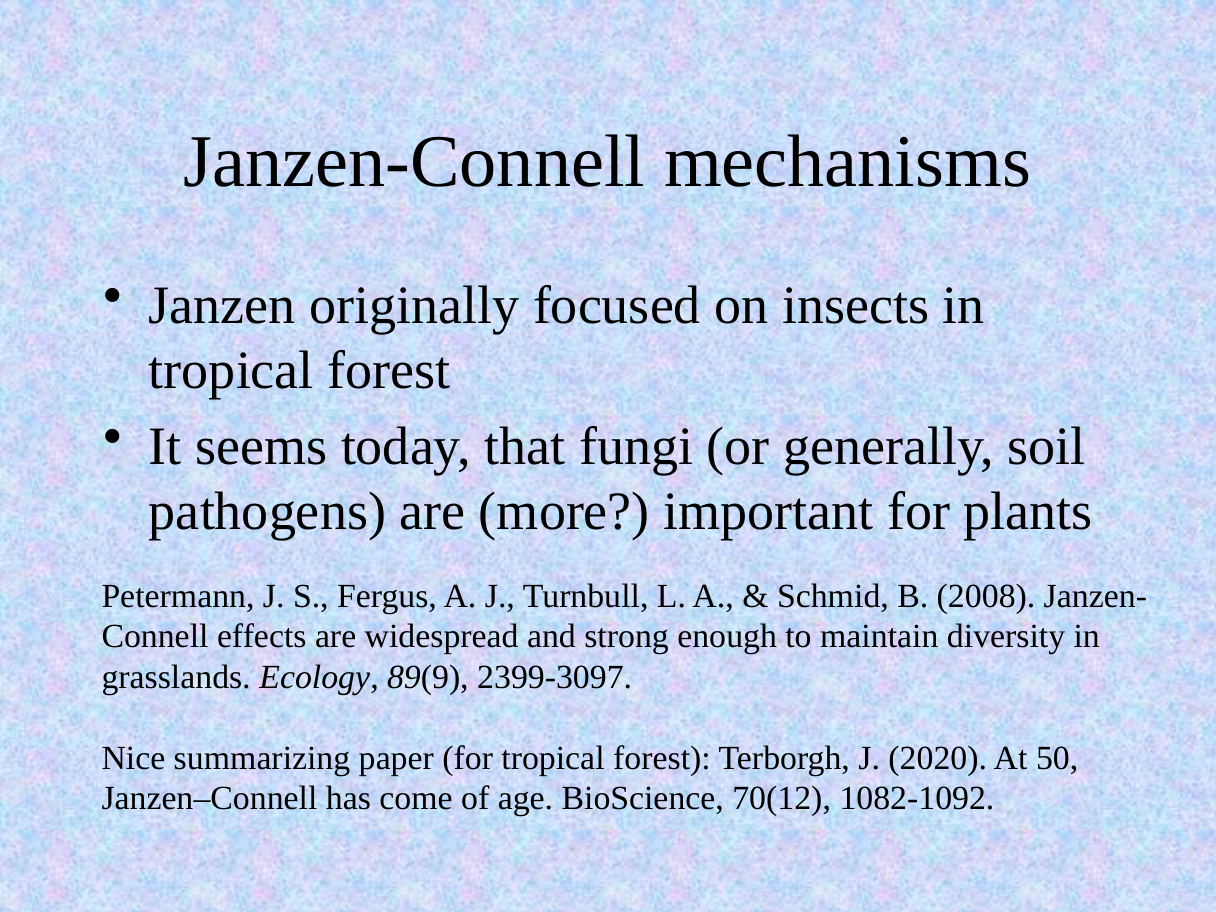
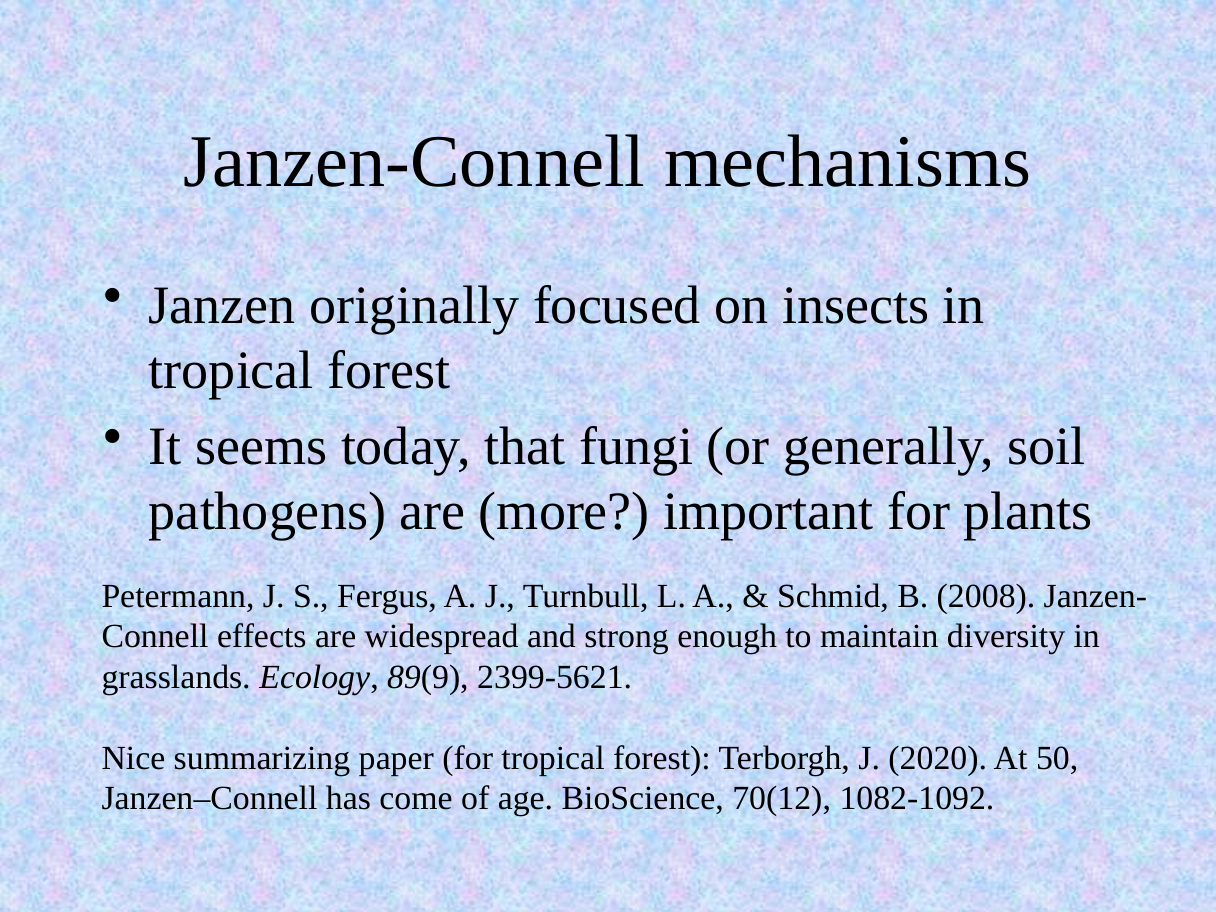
2399-3097: 2399-3097 -> 2399-5621 (555, 677)
